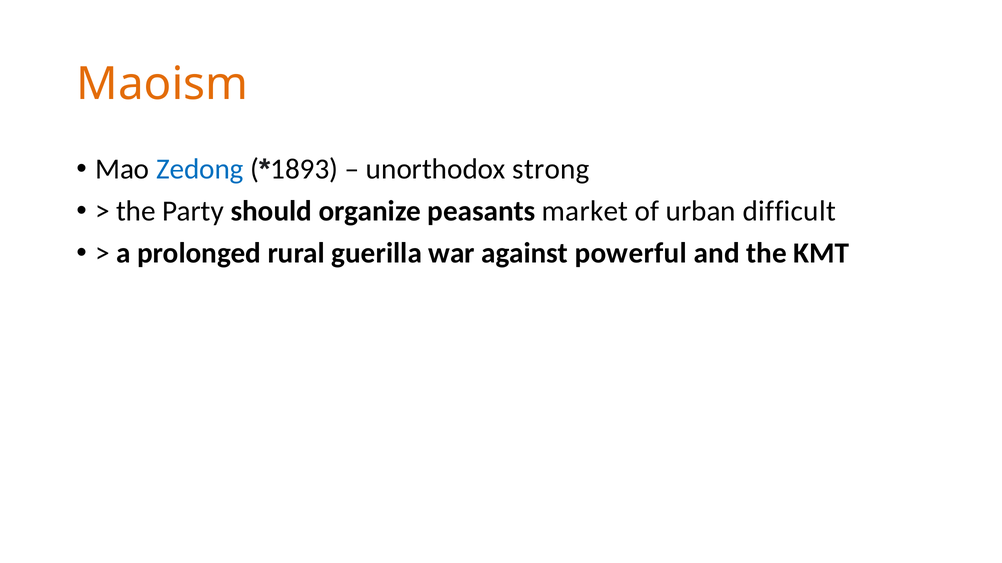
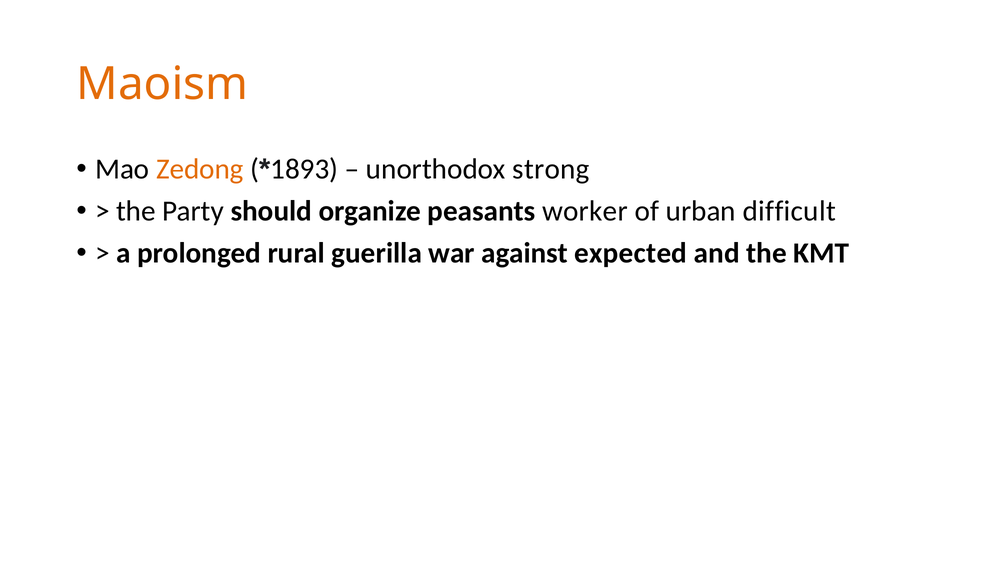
Zedong colour: blue -> orange (200, 169)
market: market -> worker (585, 211)
powerful: powerful -> expected (631, 253)
